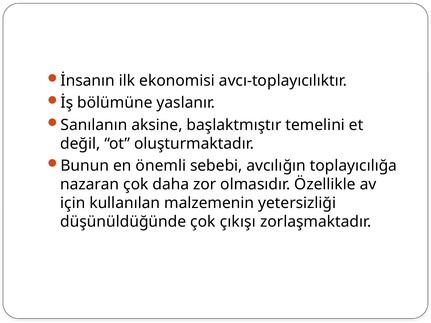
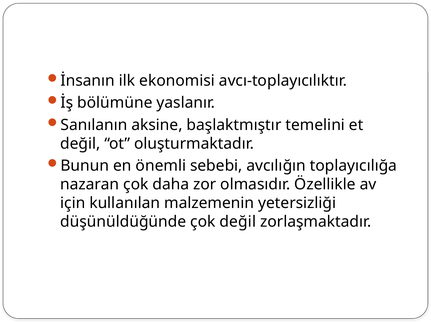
çok çıkışı: çıkışı -> değil (238, 222)
